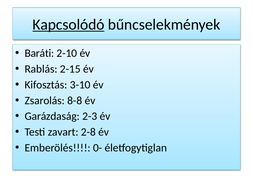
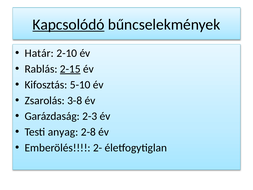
Baráti: Baráti -> Határ (39, 53)
2-15 underline: none -> present (70, 69)
3-10: 3-10 -> 5-10 (80, 85)
8-8: 8-8 -> 3-8 (75, 100)
zavart: zavart -> anyag (63, 132)
0-: 0- -> 2- (98, 148)
